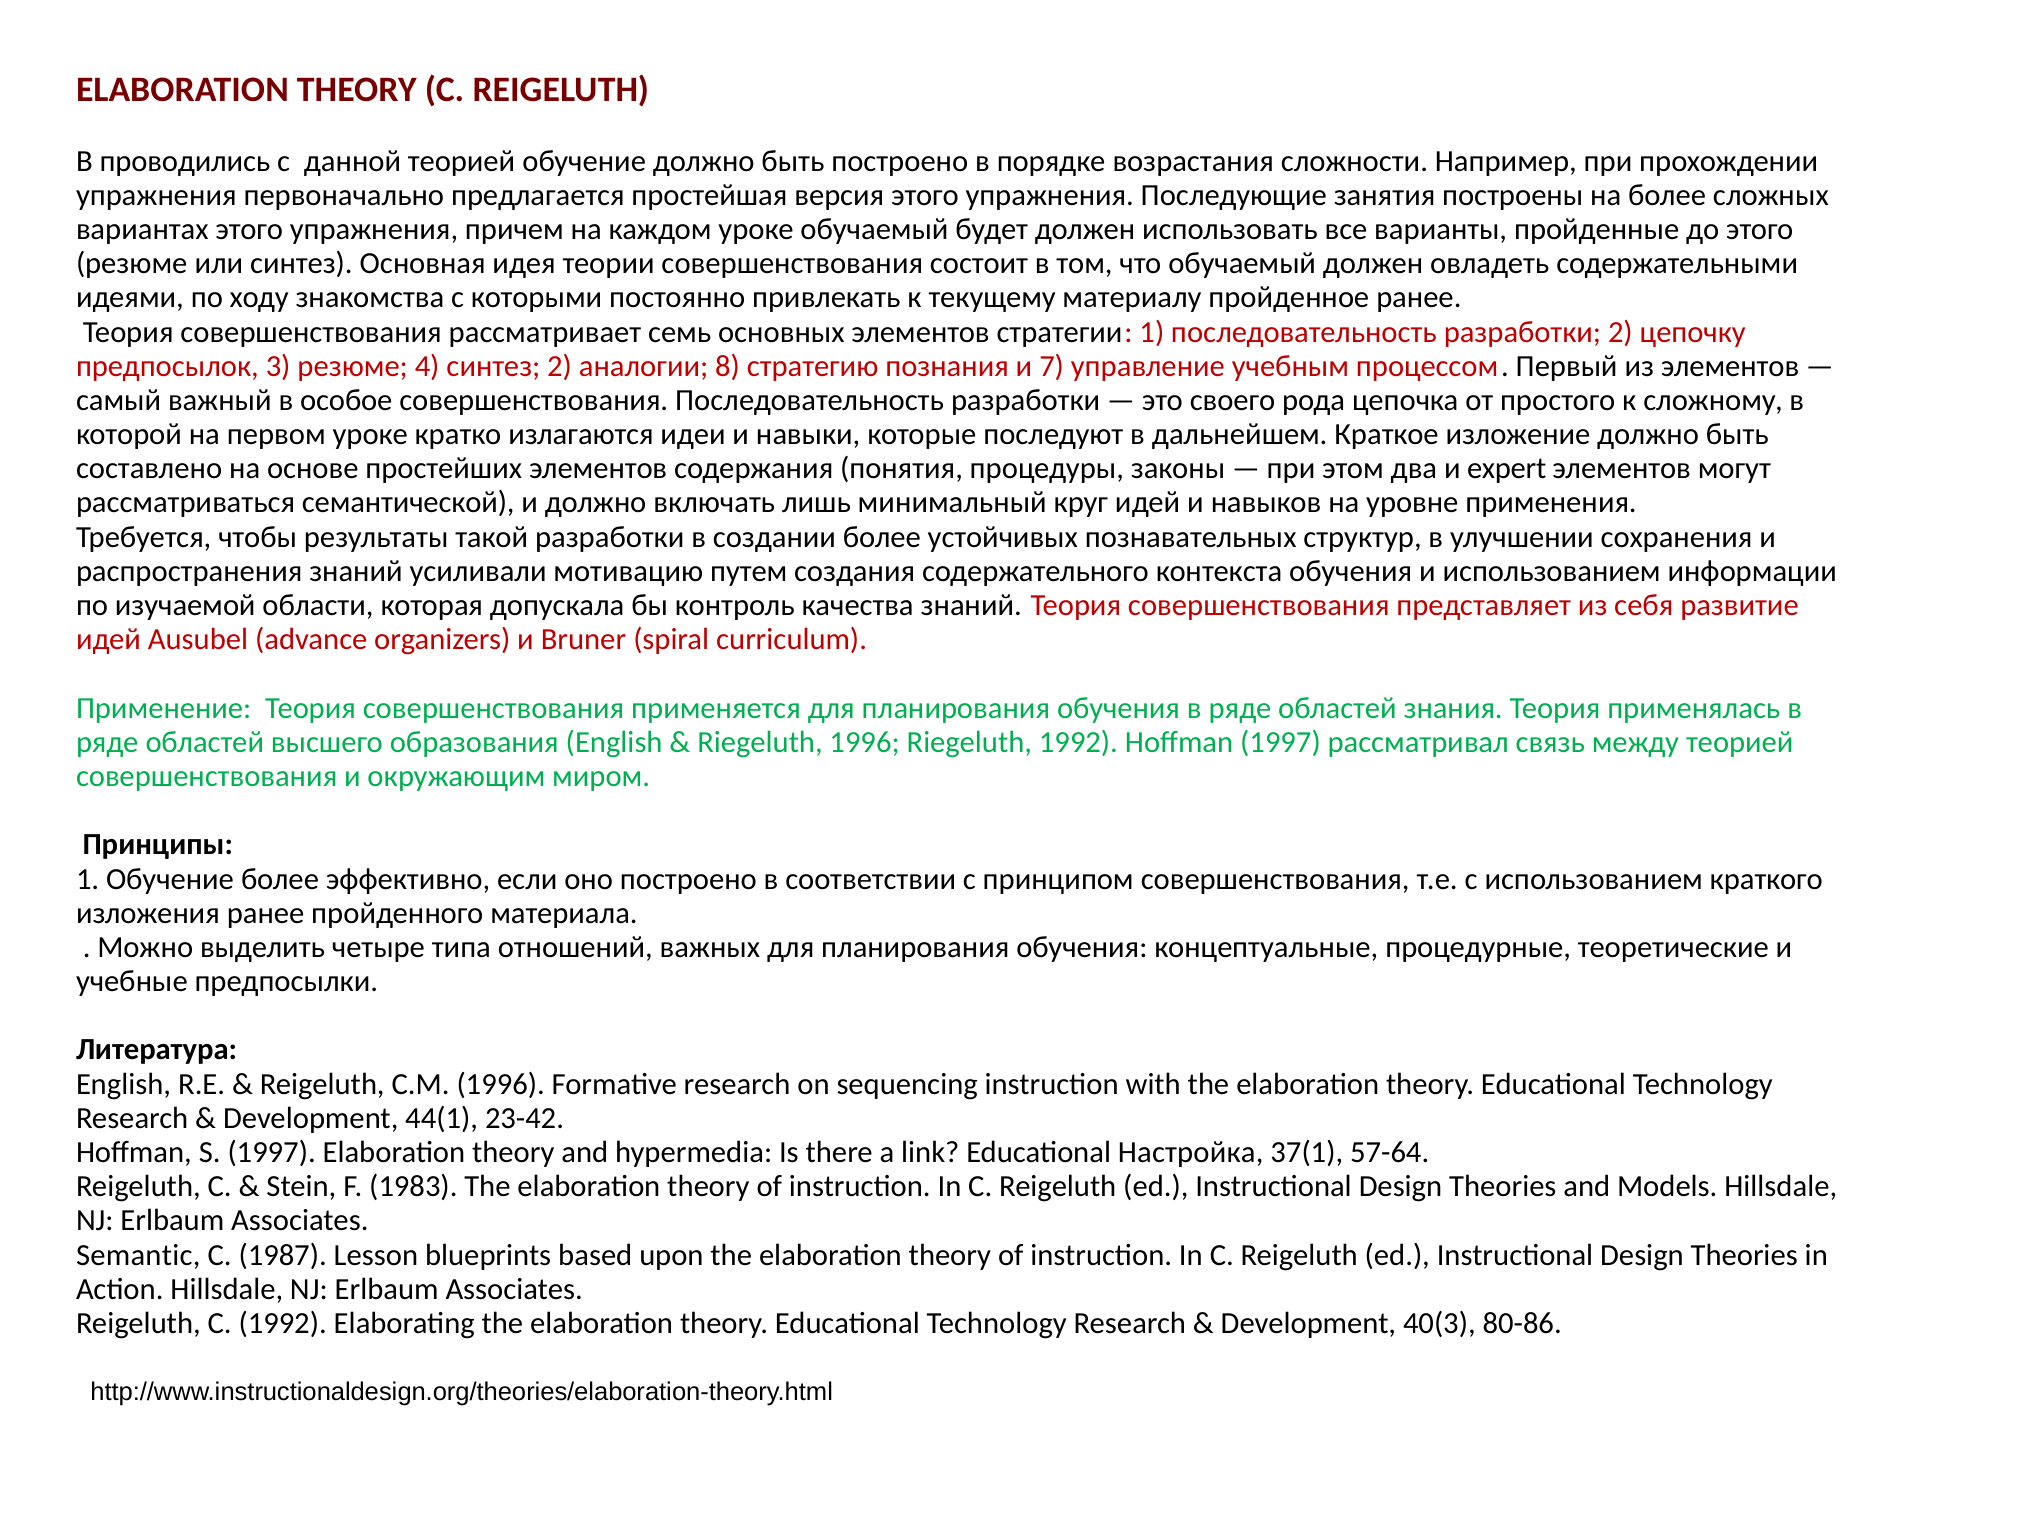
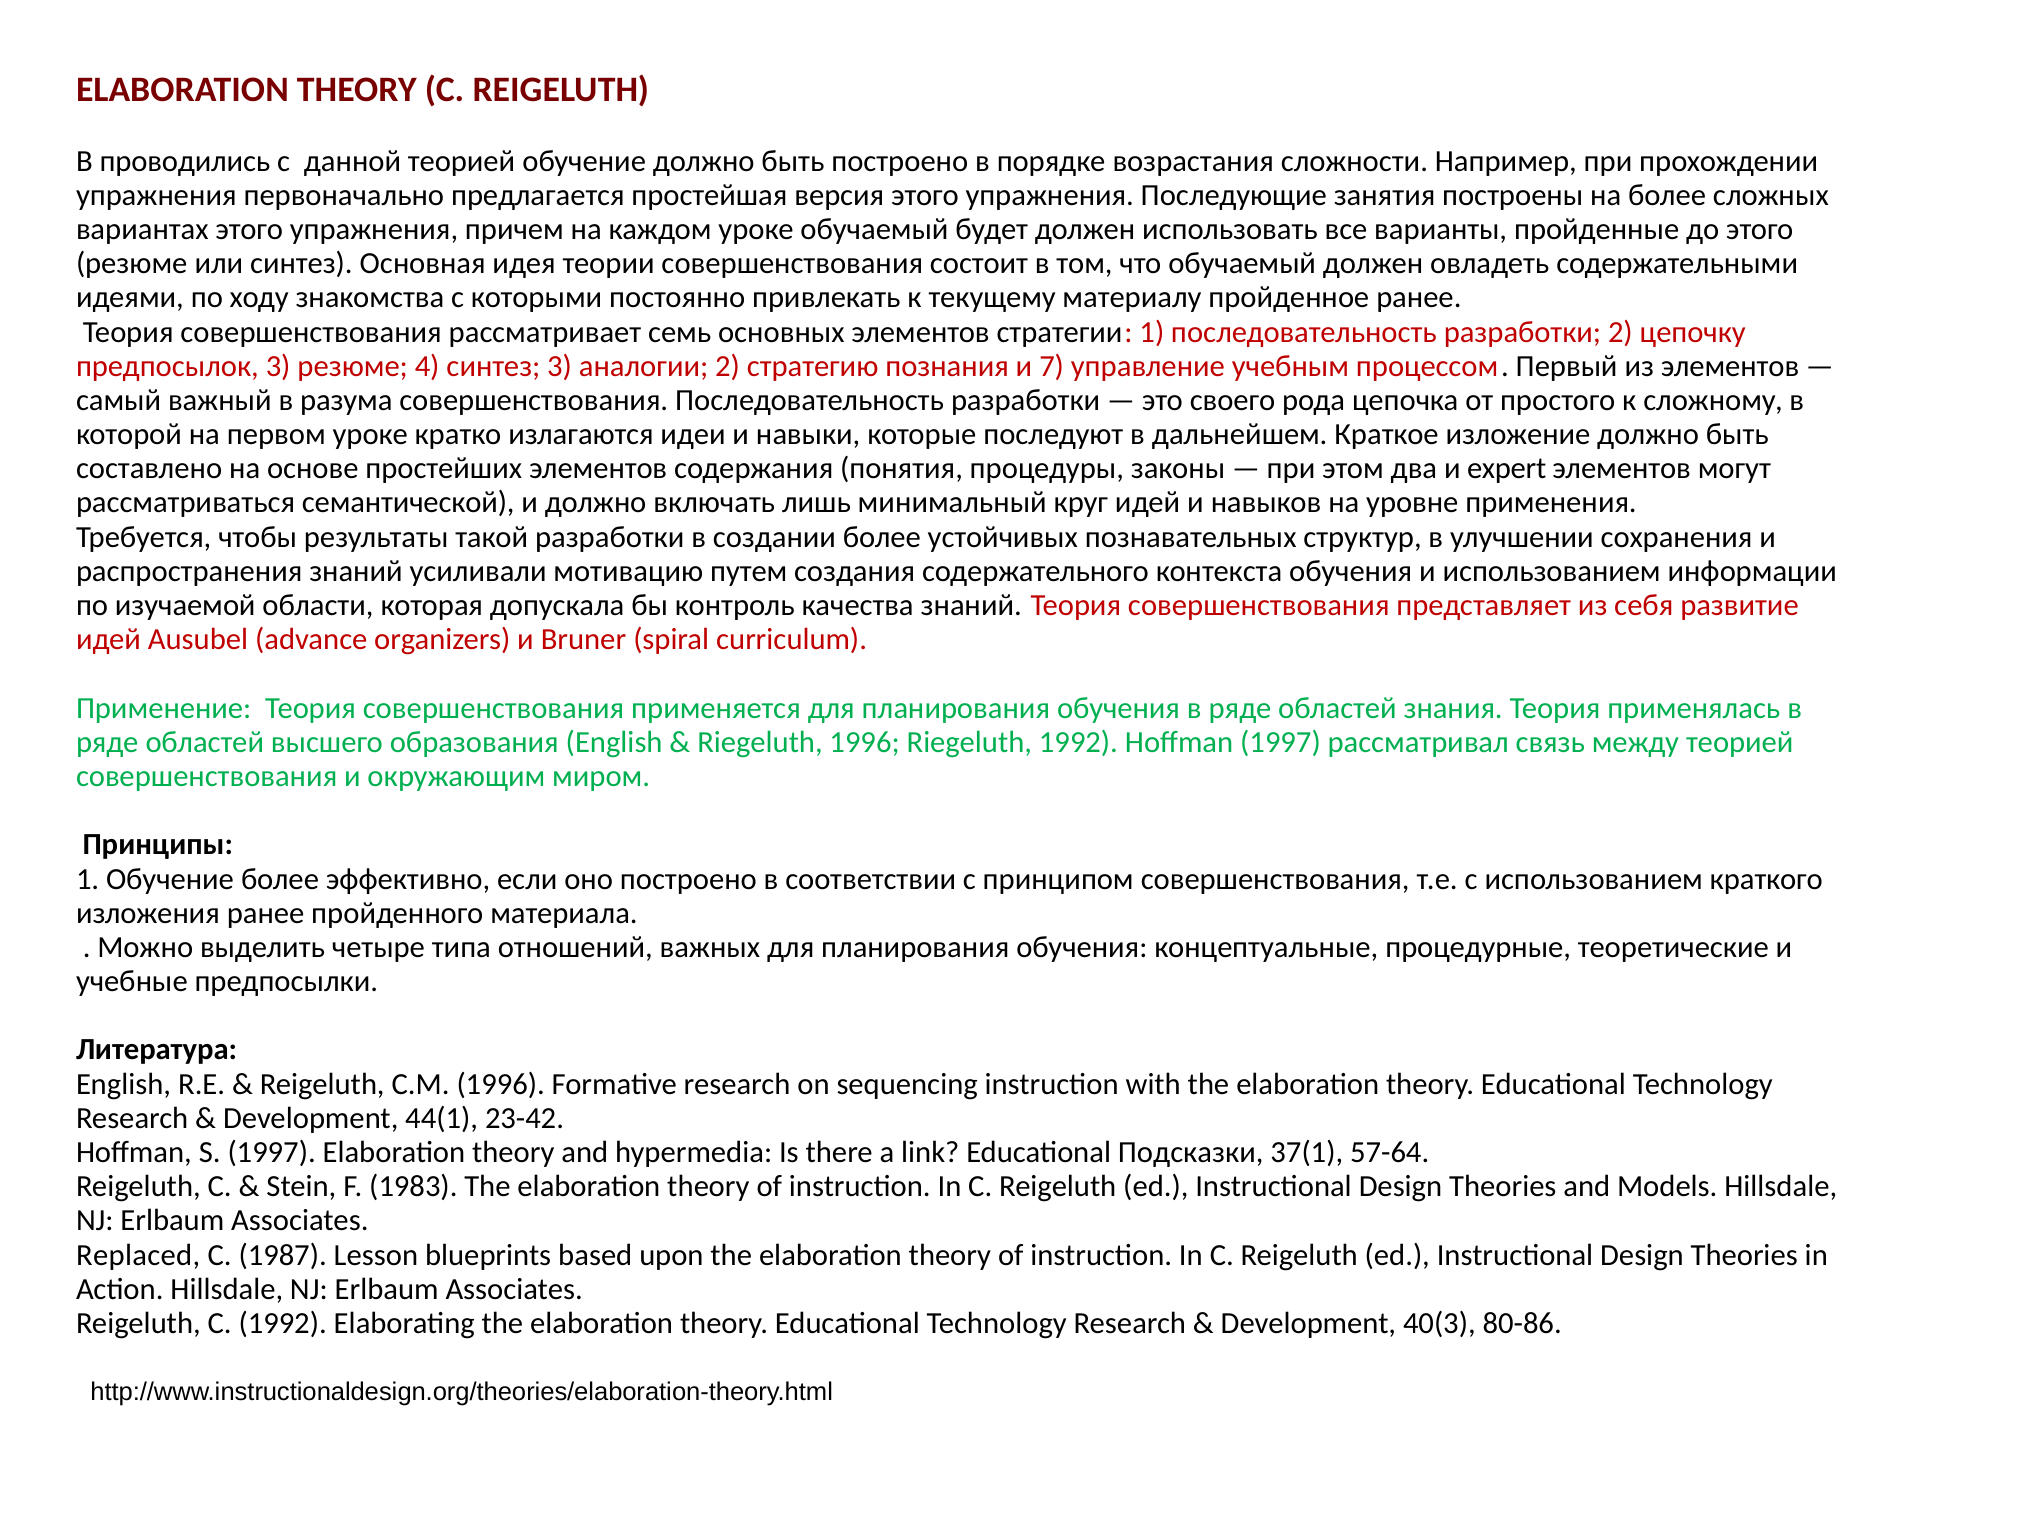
синтез 2: 2 -> 3 (560, 366)
аналогии 8: 8 -> 2 (728, 366)
особое: особое -> разума (346, 400)
Настройка: Настройка -> Подсказки (1191, 1153)
Semantic: Semantic -> Replaced (138, 1255)
